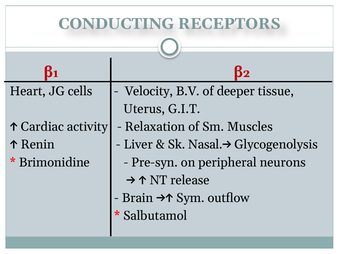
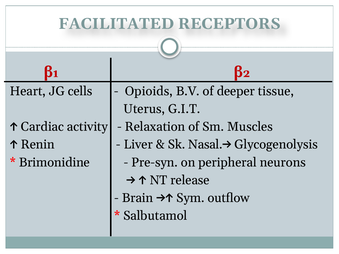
CONDUCTING: CONDUCTING -> FACILITATED (116, 24)
Velocity: Velocity -> Opioids (149, 91)
